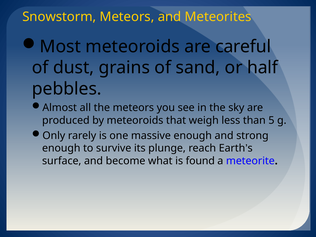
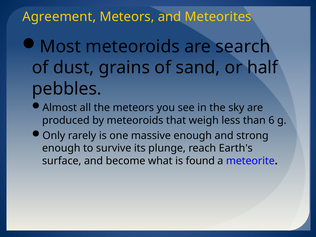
Snowstorm: Snowstorm -> Agreement (59, 17)
careful: careful -> search (243, 47)
5: 5 -> 6 (271, 120)
